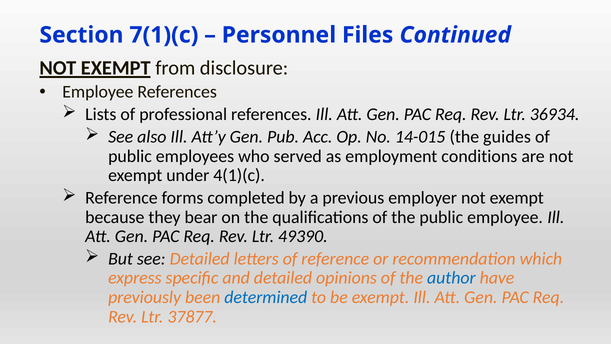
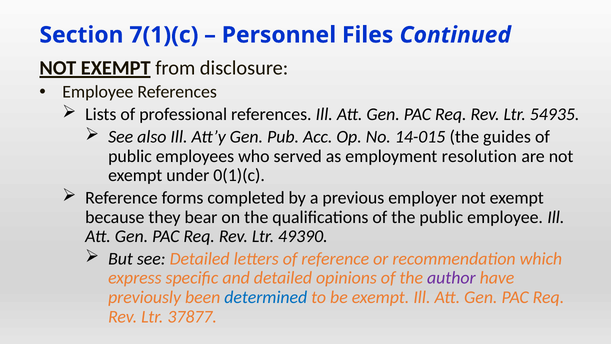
36934: 36934 -> 54935 (555, 114)
conditions: conditions -> resolution (479, 156)
4(1)(c: 4(1)(c -> 0(1)(c (239, 175)
author colour: blue -> purple (451, 278)
